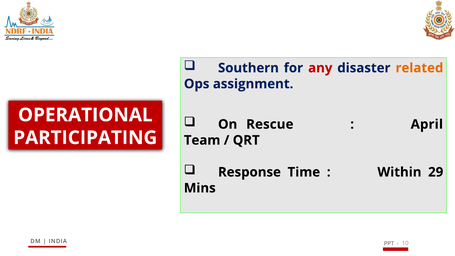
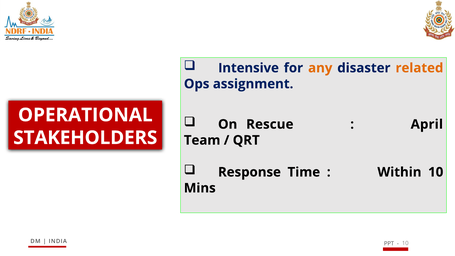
Southern: Southern -> Intensive (248, 68)
any colour: red -> orange (320, 68)
PARTICIPATING: PARTICIPATING -> STAKEHOLDERS (85, 138)
Within 29: 29 -> 10 (436, 172)
